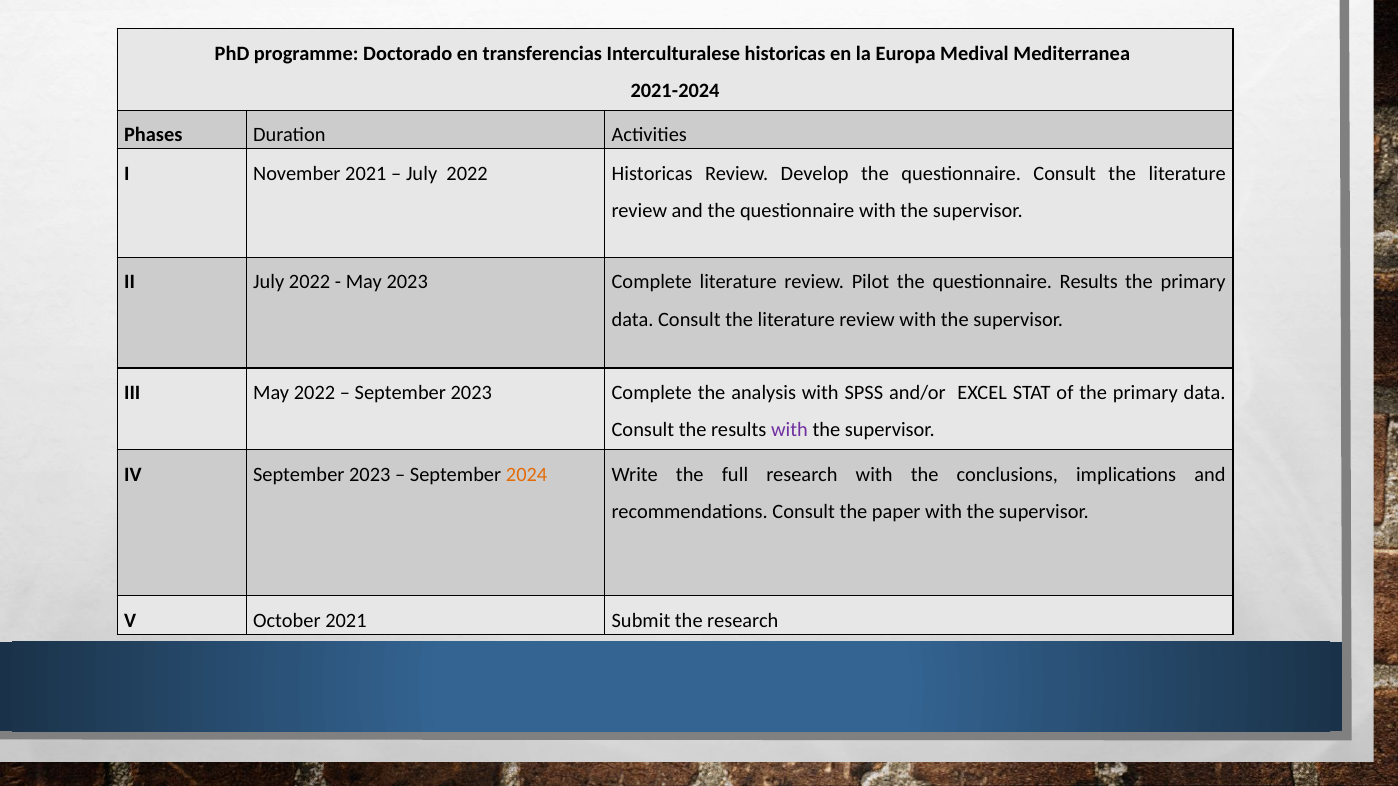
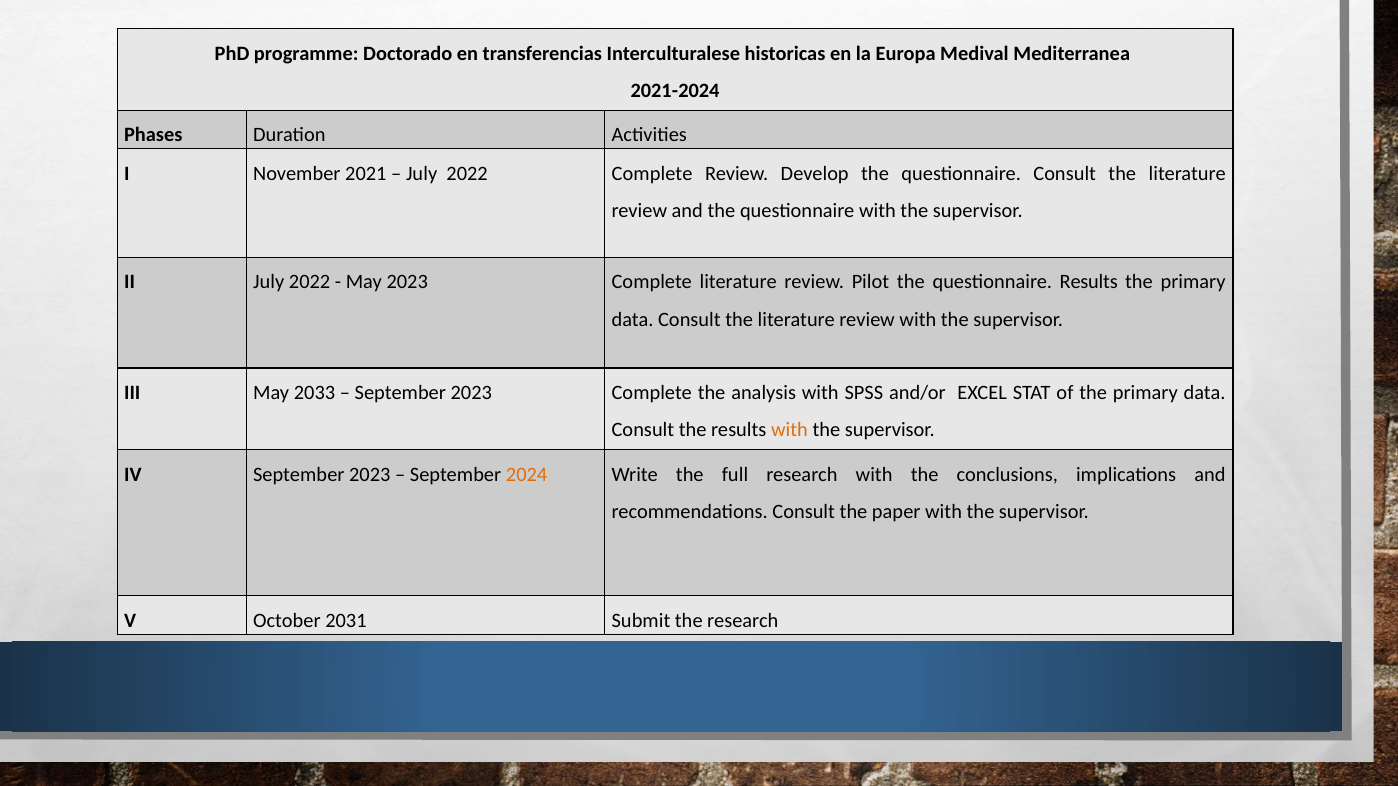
2022 Historicas: Historicas -> Complete (652, 174)
May 2022: 2022 -> 2033 (315, 393)
with colour: purple -> orange (789, 430)
October 2021: 2021 -> 2031 (346, 621)
